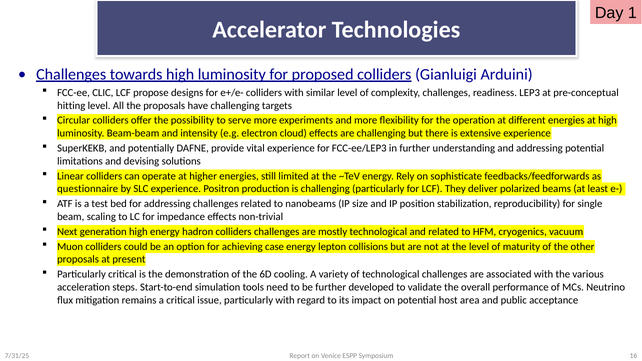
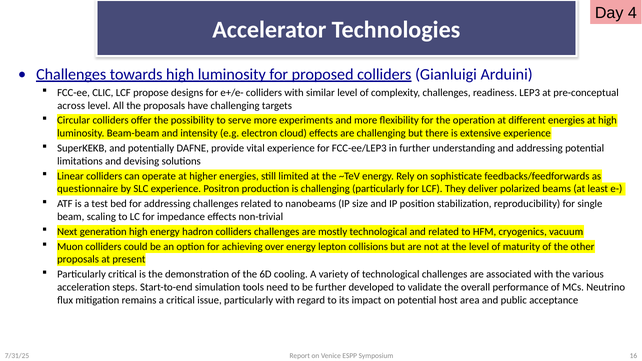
1: 1 -> 4 (632, 13)
hitting: hitting -> across (71, 106)
case: case -> over (274, 247)
